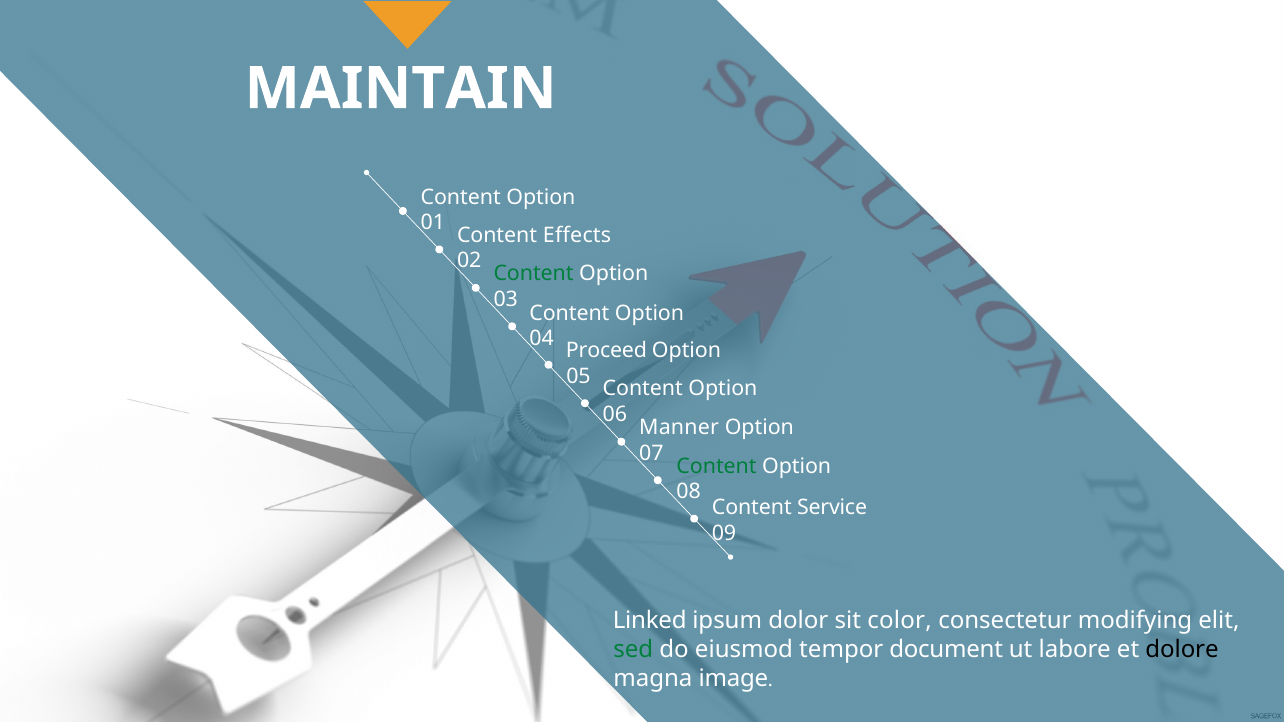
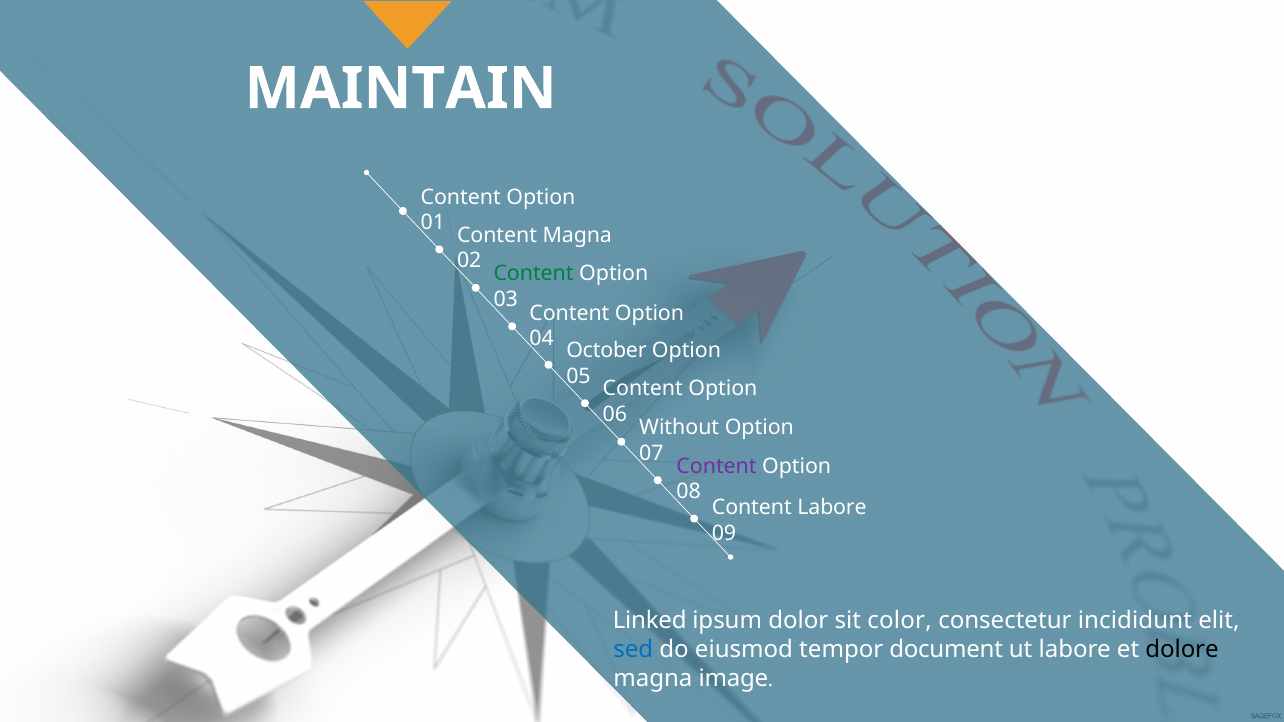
Content Effects: Effects -> Magna (577, 235)
Proceed: Proceed -> October (606, 351)
Manner: Manner -> Without (679, 428)
Content colour: green -> purple (717, 466)
Content Service: Service -> Labore (832, 508)
modifying: modifying -> incididunt (1135, 621)
sed colour: green -> blue (633, 650)
